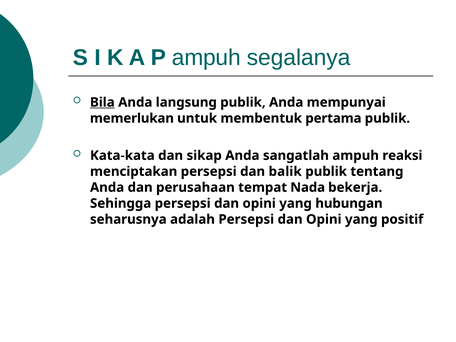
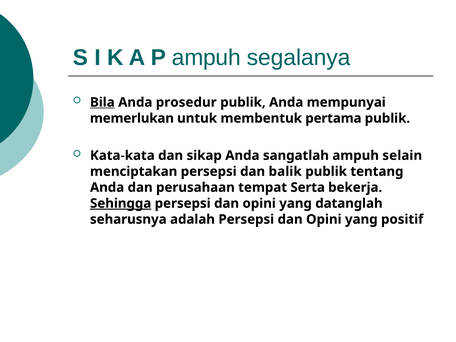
langsung: langsung -> prosedur (186, 102)
reaksi: reaksi -> selain (402, 156)
Nada: Nada -> Serta (308, 187)
Sehingga underline: none -> present (121, 203)
hubungan: hubungan -> datanglah (349, 203)
